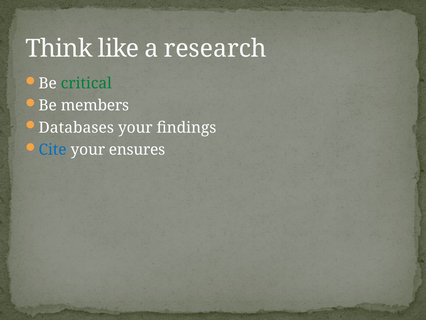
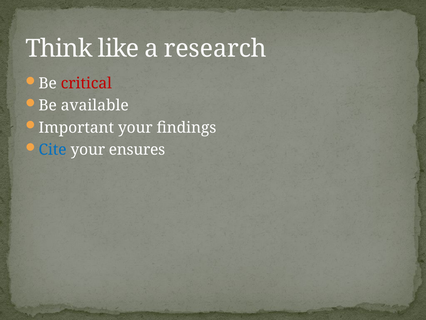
critical colour: green -> red (86, 83)
members: members -> available (95, 105)
Databases: Databases -> Important (76, 127)
